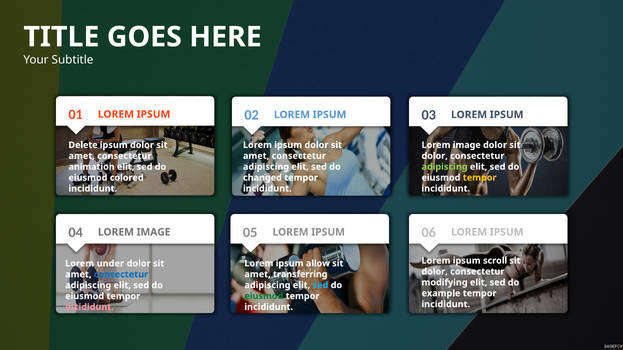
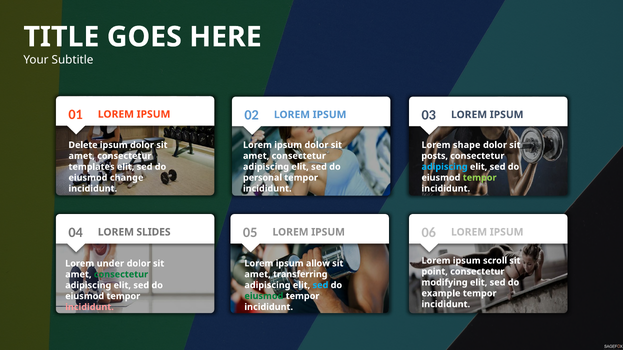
image: image -> shape (467, 145)
dolor: dolor -> posts (435, 156)
adipiscing colour: light green -> light blue (445, 167)
animation: animation -> templates (92, 167)
changed: changed -> personal (262, 178)
tempor colour: yellow -> light green (480, 178)
colored: colored -> change (127, 178)
04 LOREM IMAGE: IMAGE -> SLIDES (154, 232)
dolor: dolor -> point (435, 272)
consectetur colour: blue -> green (121, 275)
